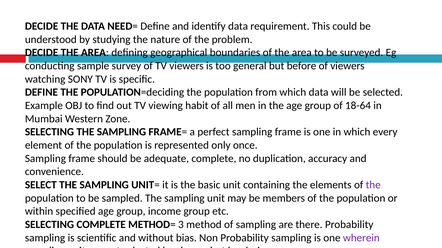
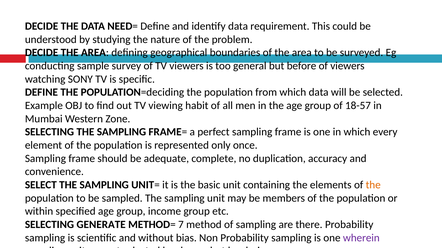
18-64: 18-64 -> 18-57 (358, 106)
the colour: purple -> orange (373, 185)
SELECTING COMPLETE: COMPLETE -> GENERATE (101, 225)
3: 3 -> 7 (181, 225)
